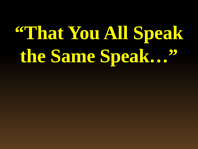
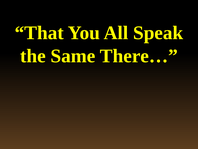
Speak…: Speak… -> There… (139, 56)
